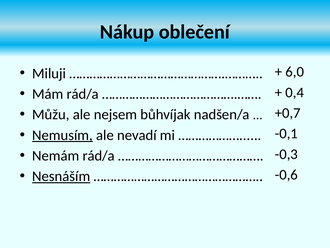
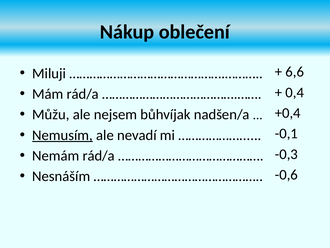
6,0: 6,0 -> 6,6 (295, 72)
+0,7: +0,7 -> +0,4 (288, 113)
Nesnáším underline: present -> none (61, 176)
